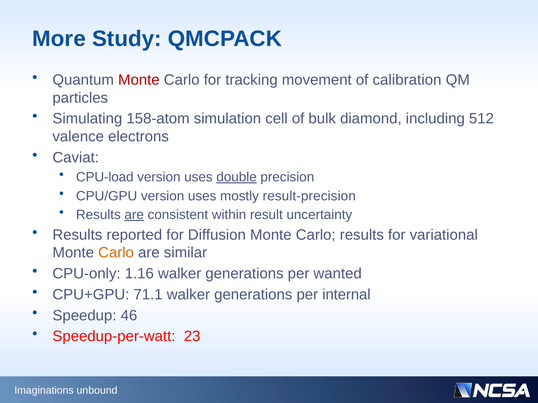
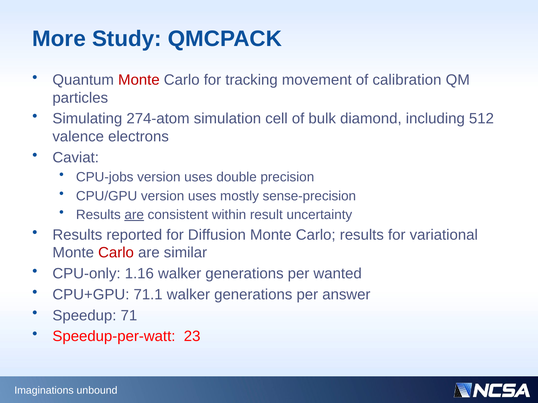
158-atom: 158-atom -> 274-atom (158, 119)
CPU-load: CPU-load -> CPU-jobs (105, 177)
double underline: present -> none (237, 177)
result-precision: result-precision -> sense-precision (309, 196)
Carlo colour: orange -> red (116, 253)
internal: internal -> answer (346, 295)
46: 46 -> 71 (129, 316)
